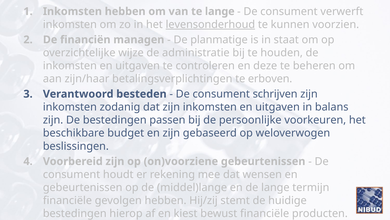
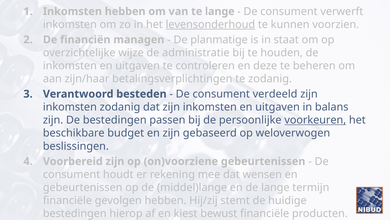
te erboven: erboven -> zodanig (270, 79)
schrijven: schrijven -> verdeeld (275, 94)
voorkeuren underline: none -> present (315, 120)
